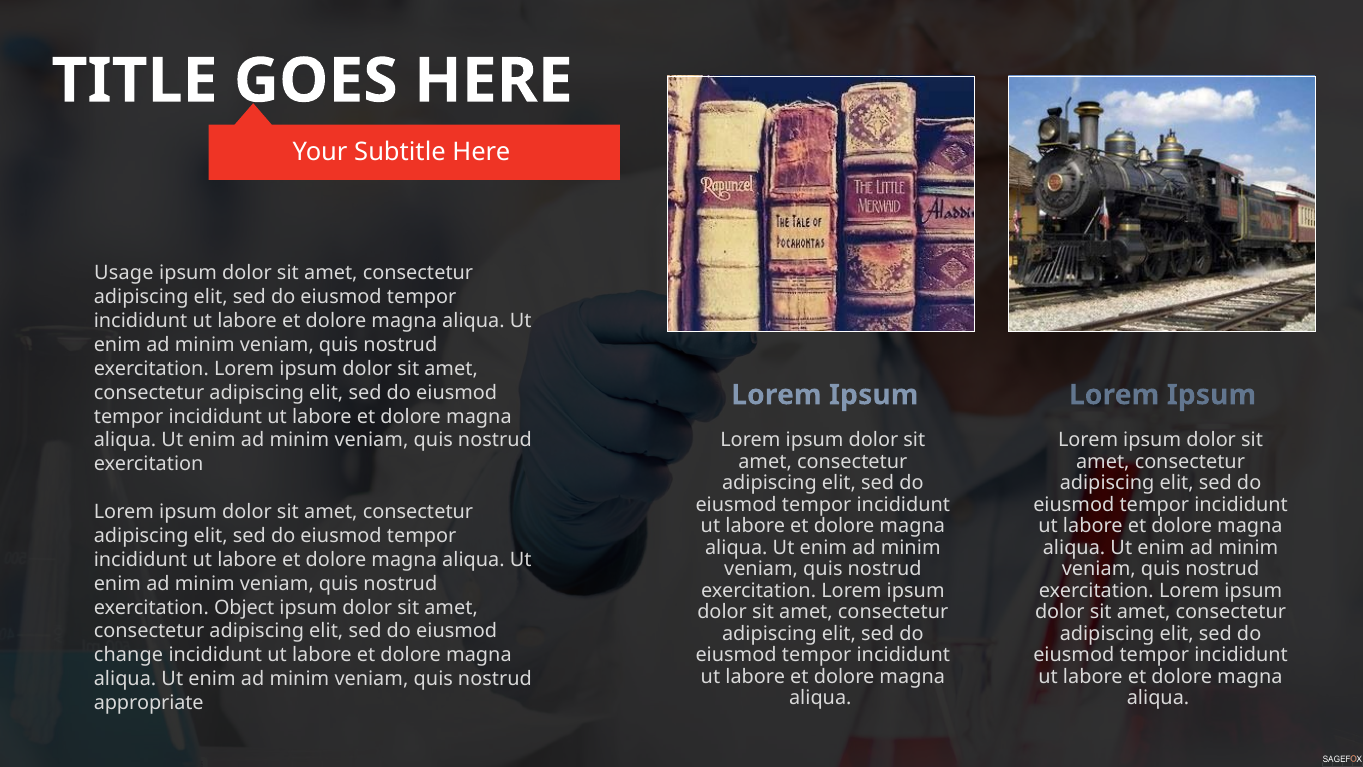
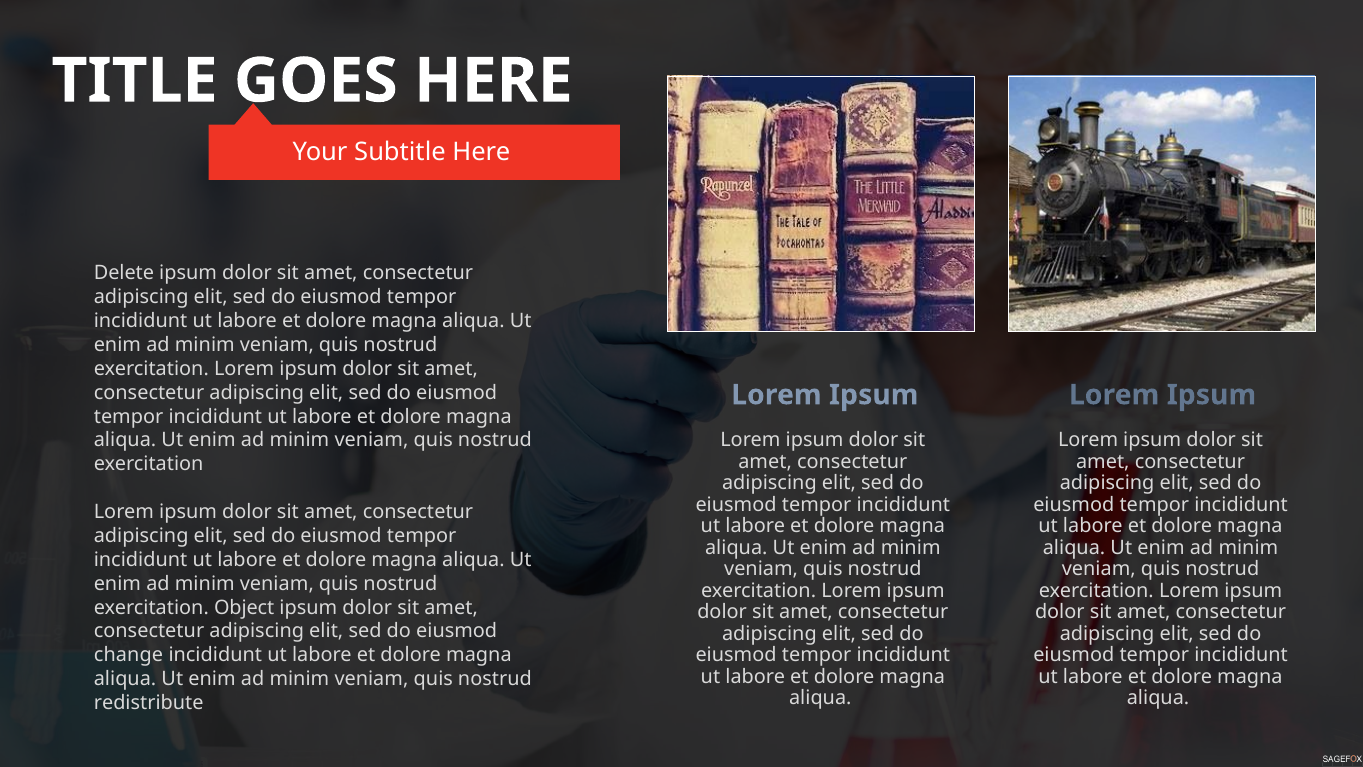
Usage: Usage -> Delete (124, 273)
appropriate: appropriate -> redistribute (149, 703)
